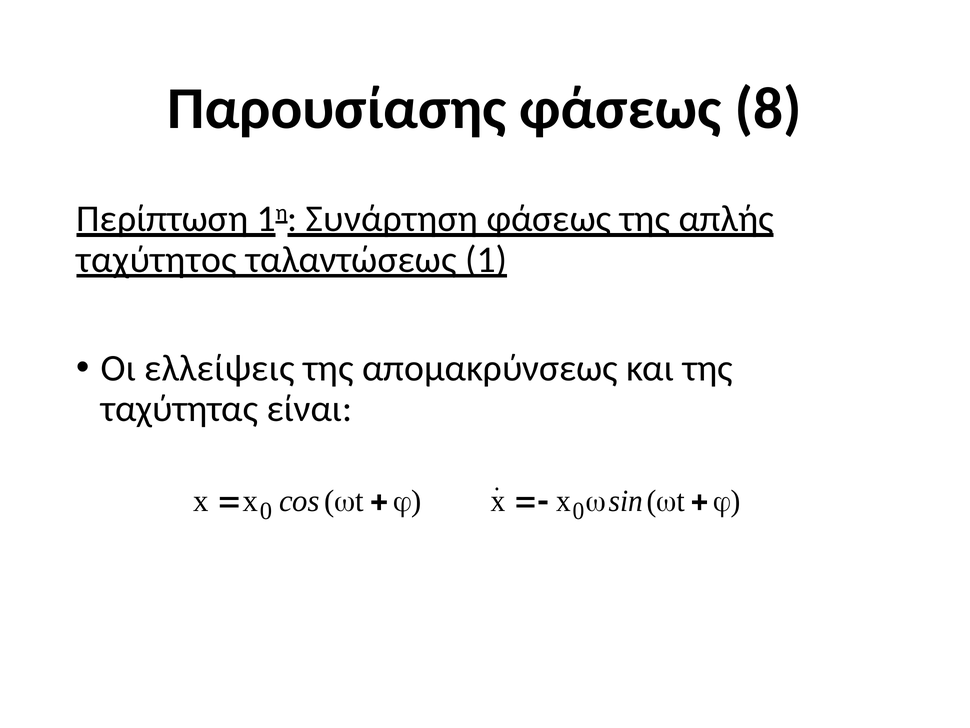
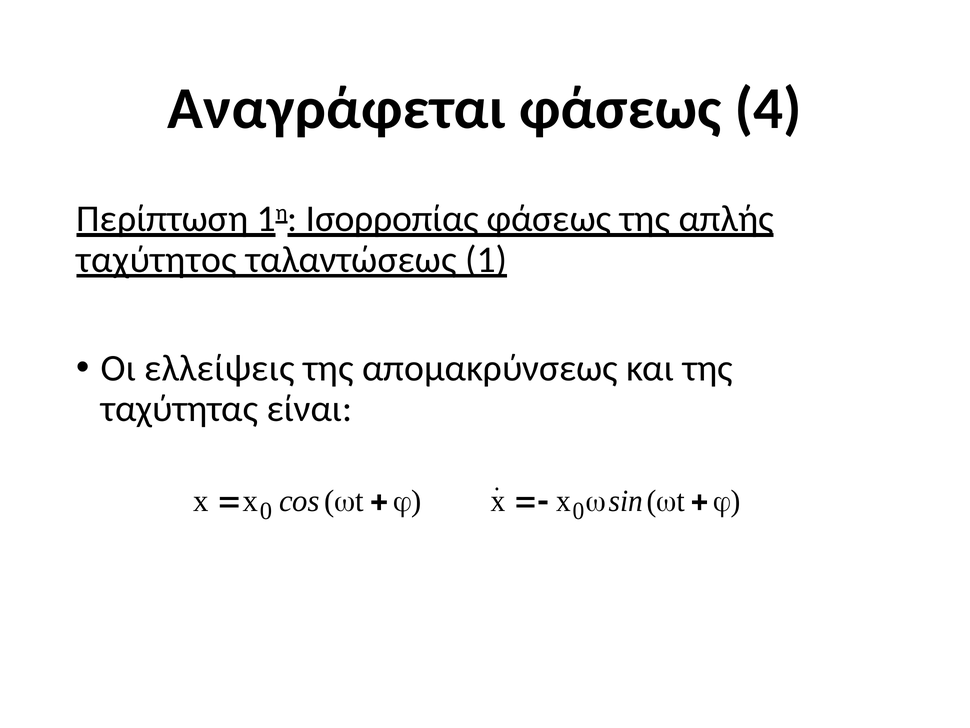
Παρουσίασης: Παρουσίασης -> Αναγράφεται (337, 109)
8: 8 -> 4 (768, 109)
Συνάρτηση: Συνάρτηση -> Ισορροπίας (392, 219)
